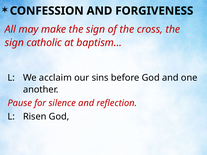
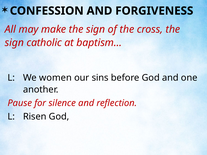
acclaim: acclaim -> women (55, 78)
